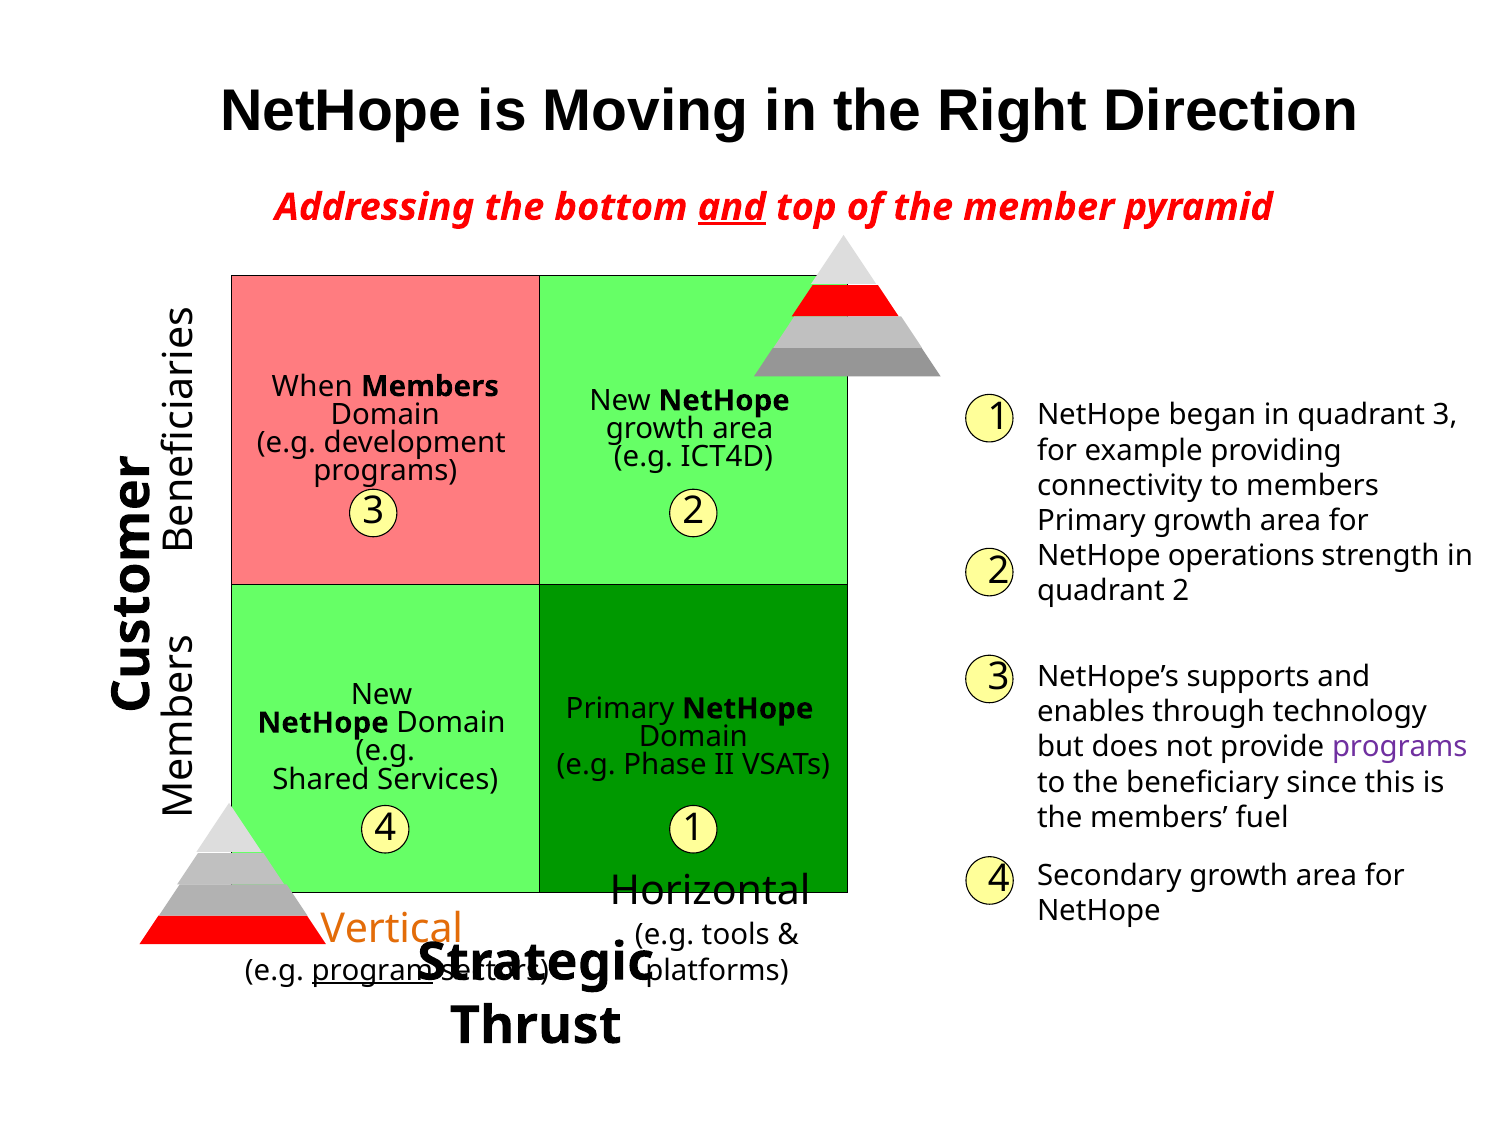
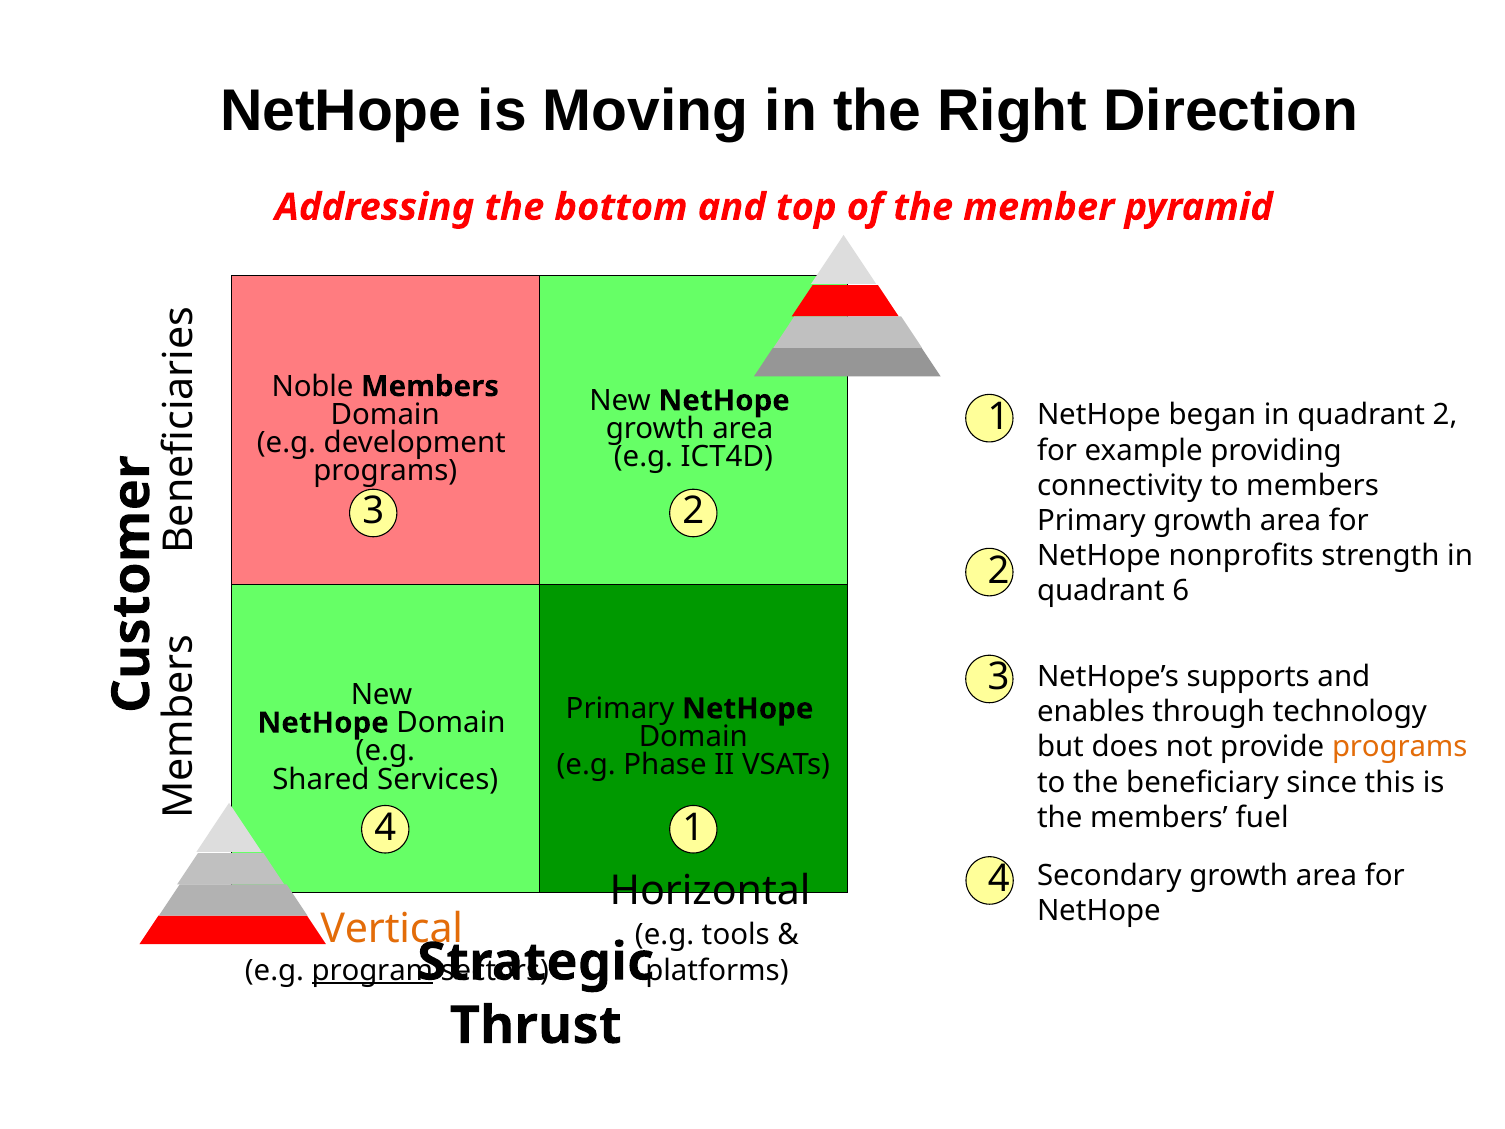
and underline: present -> none (732, 207)
When: When -> Noble (313, 386)
quadrant 3: 3 -> 2 (1445, 415)
operations: operations -> nonprofits (1241, 556)
quadrant 2: 2 -> 6 (1181, 591)
programs colour: purple -> orange (1400, 747)
